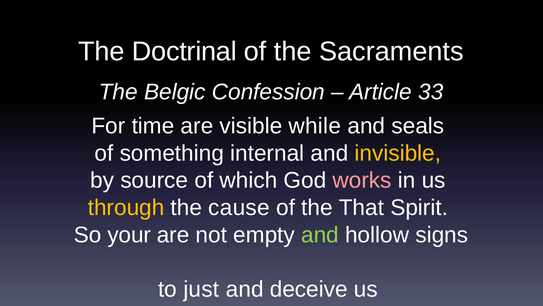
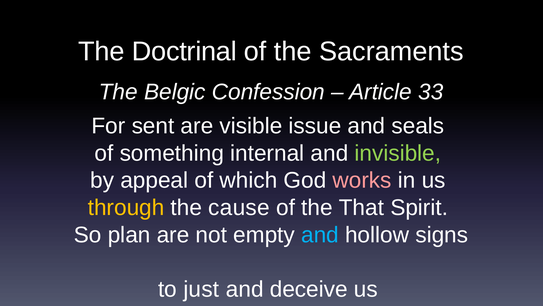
time: time -> sent (153, 126)
while: while -> issue (315, 126)
invisible colour: yellow -> light green (398, 153)
source: source -> appeal (154, 180)
your: your -> plan (129, 234)
and colour: light green -> light blue (320, 234)
